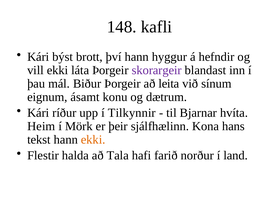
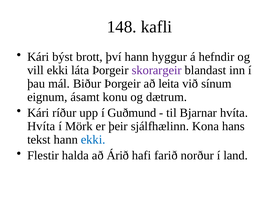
Tilkynnir: Tilkynnir -> Guðmund (132, 113)
Heim: Heim -> Hvíta (41, 126)
ekki colour: orange -> blue (93, 140)
Tala: Tala -> Árið (118, 156)
